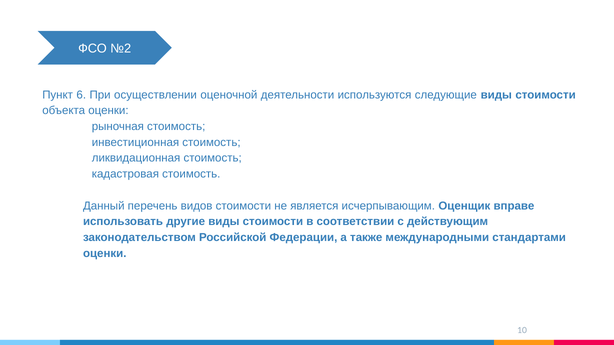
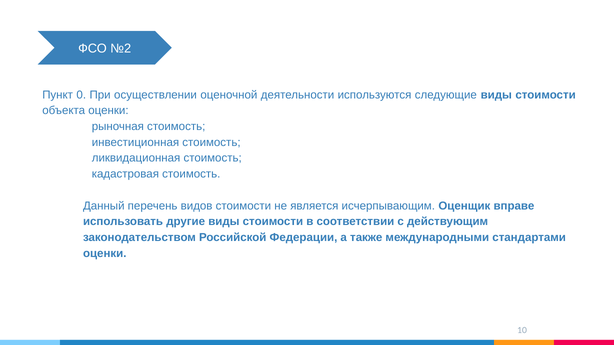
6: 6 -> 0 (81, 95)
